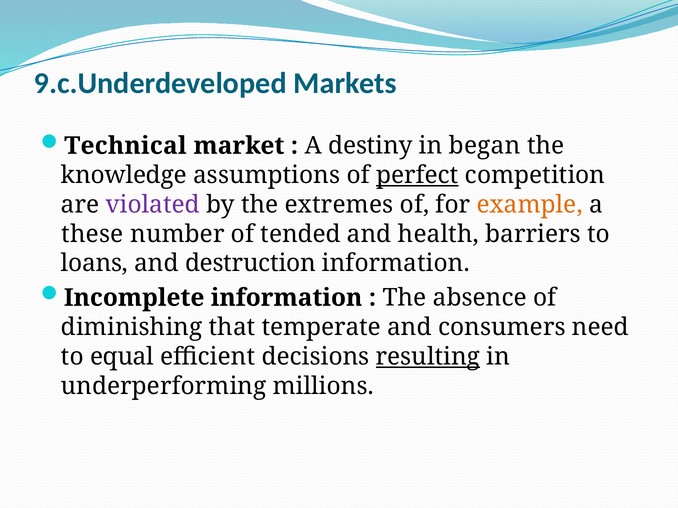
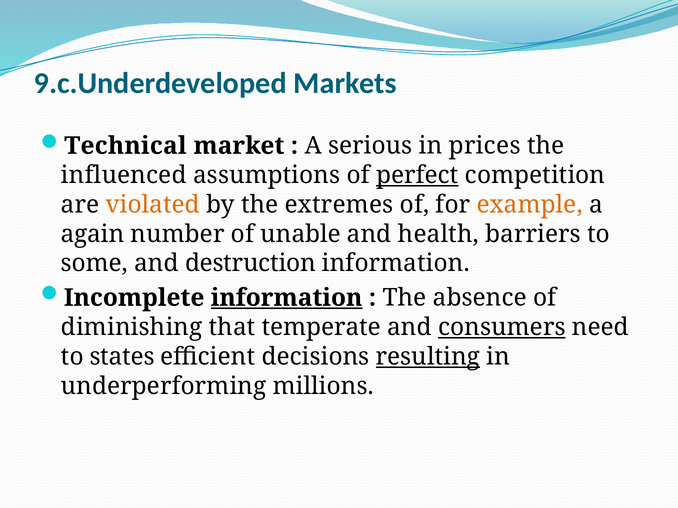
destiny: destiny -> serious (370, 146)
began: began -> prices (485, 146)
knowledge: knowledge -> influenced (124, 175)
violated colour: purple -> orange (153, 205)
these: these -> again (93, 234)
tended: tended -> unable (301, 234)
loans: loans -> some (94, 264)
information underline: none -> present (287, 298)
consumers underline: none -> present (502, 327)
equal: equal -> states (122, 357)
